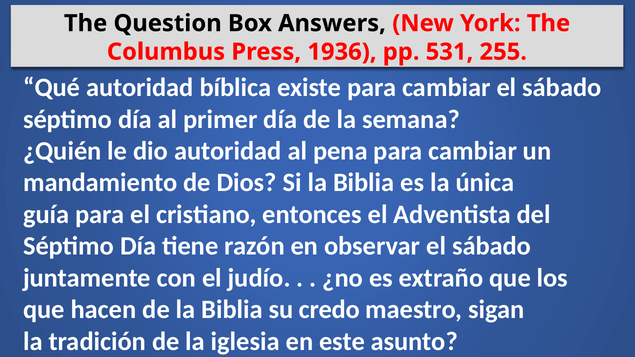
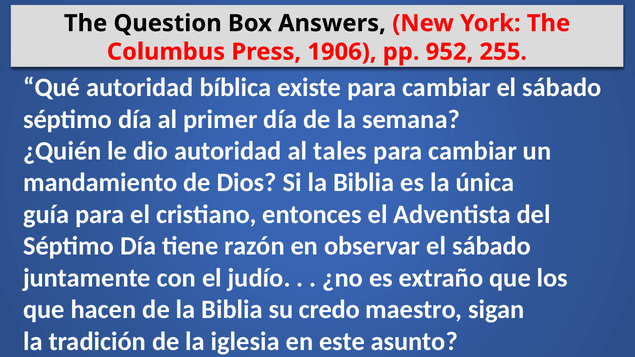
1936: 1936 -> 1906 (342, 52)
531: 531 -> 952 (449, 52)
pena: pena -> tales (340, 151)
